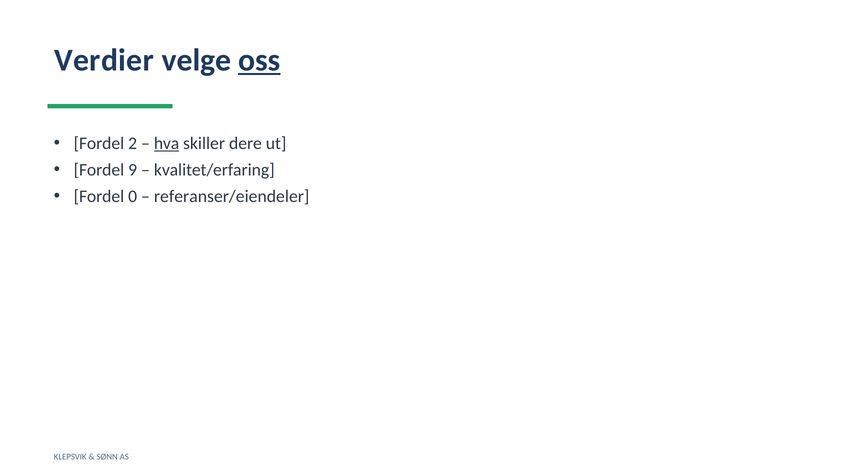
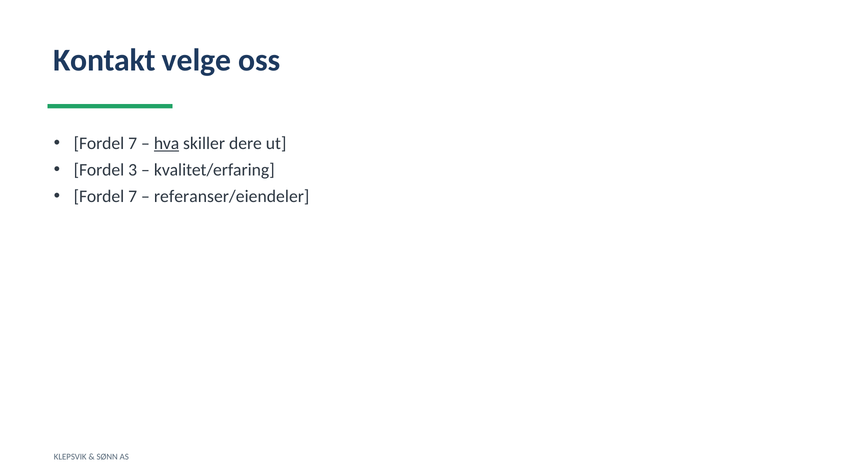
Verdier: Verdier -> Kontakt (104, 60)
oss underline: present -> none (259, 60)
2: 2 -> 7 (133, 143)
9: 9 -> 3 (133, 170)
0: 0 -> 7 (133, 196)
